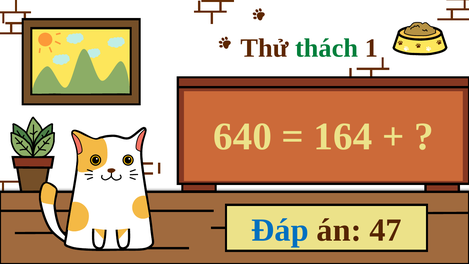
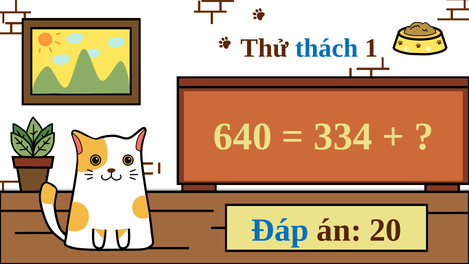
thách colour: green -> blue (327, 48)
164: 164 -> 334 (343, 136)
47: 47 -> 20 (386, 230)
